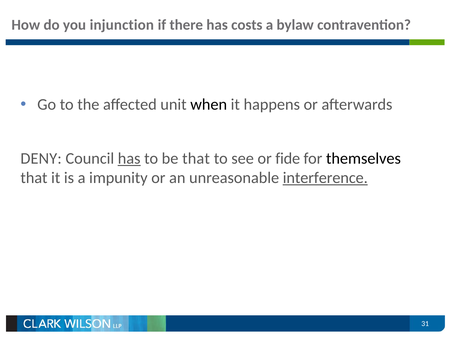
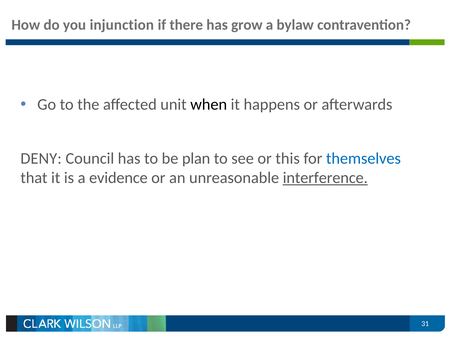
costs: costs -> grow (247, 25)
has underline: present -> none (129, 159)
be that: that -> plan (196, 159)
fide: fide -> this (288, 159)
themselves colour: black -> blue (363, 159)
impunity: impunity -> evidence (118, 178)
